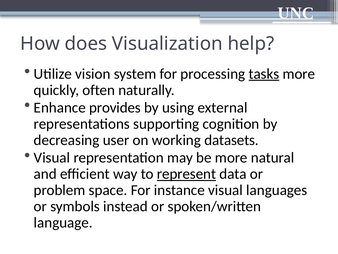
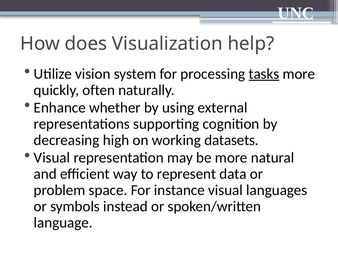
provides: provides -> whether (115, 107)
user: user -> high (116, 140)
represent underline: present -> none (187, 174)
